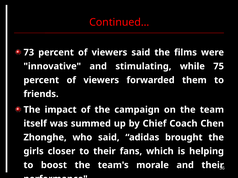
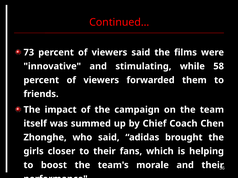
75: 75 -> 58 (219, 66)
